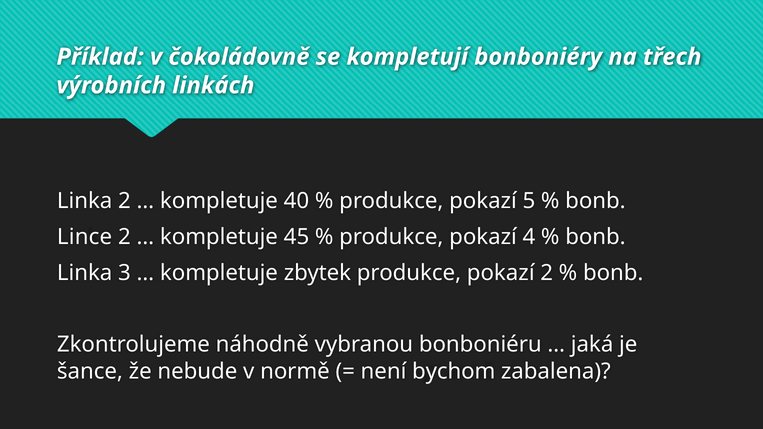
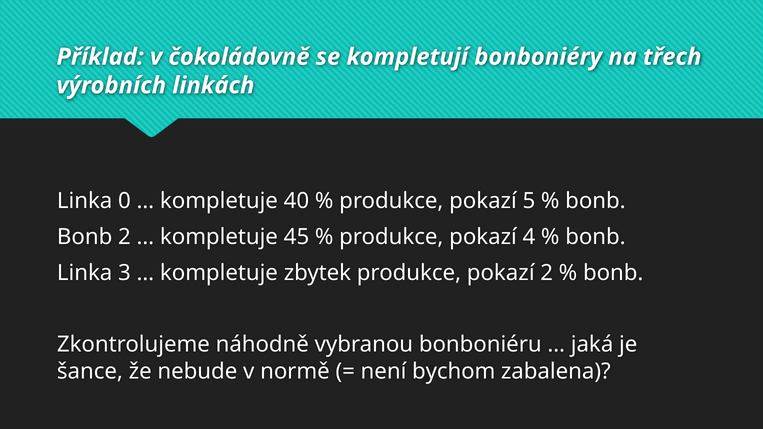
Linka 2: 2 -> 0 (124, 201)
Lince: Lince -> Bonb (85, 237)
